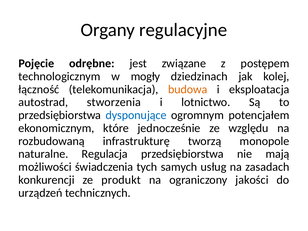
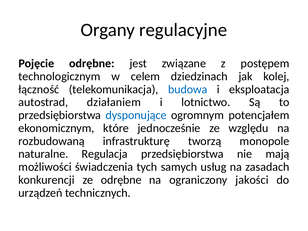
mogły: mogły -> celem (145, 76)
budowa colour: orange -> blue (188, 89)
stworzenia: stworzenia -> działaniem (114, 102)
ze produkt: produkt -> odrębne (121, 180)
